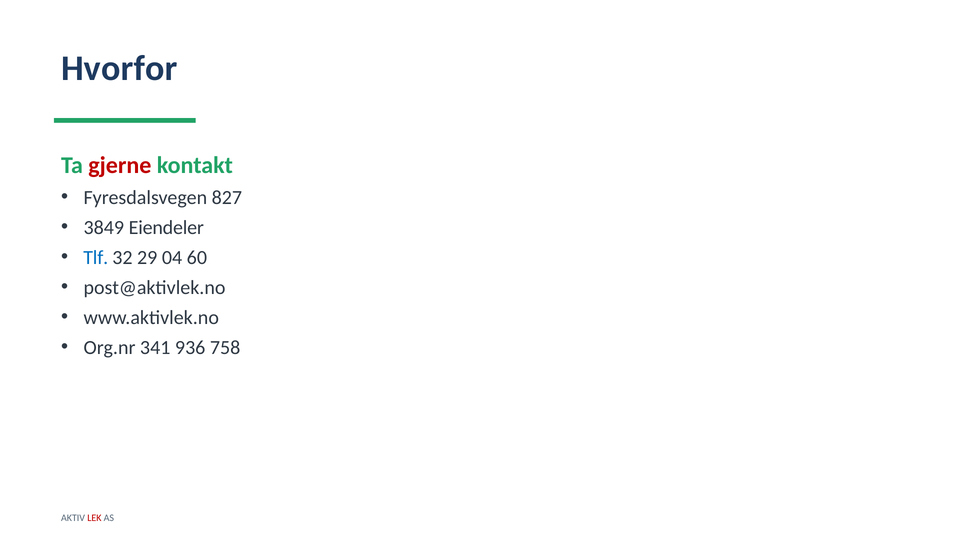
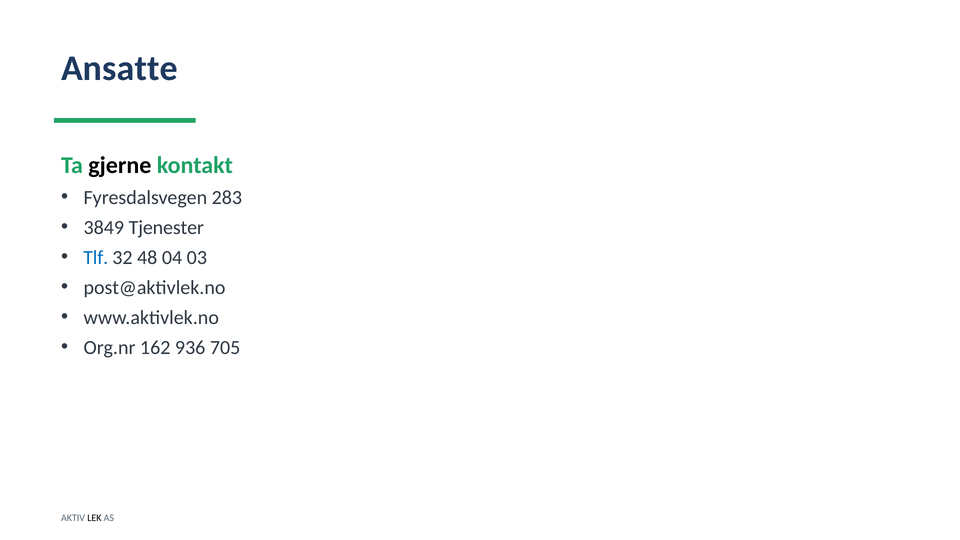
Hvorfor: Hvorfor -> Ansatte (119, 69)
gjerne colour: red -> black (120, 165)
827: 827 -> 283 (227, 197)
Eiendeler: Eiendeler -> Tjenester (166, 227)
29: 29 -> 48 (147, 257)
60: 60 -> 03 (197, 257)
341: 341 -> 162 (155, 347)
758: 758 -> 705 (225, 347)
LEK colour: red -> black (94, 518)
